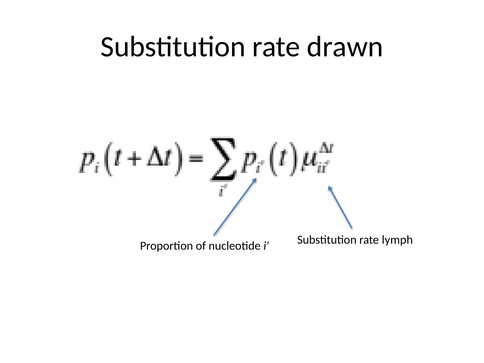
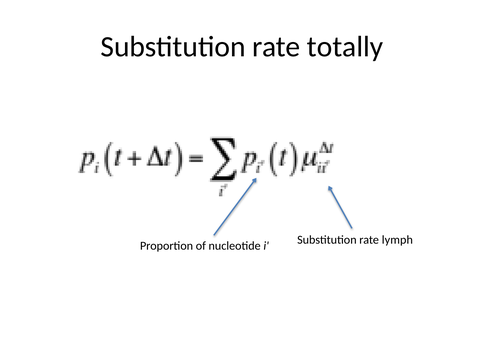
drawn: drawn -> totally (345, 47)
